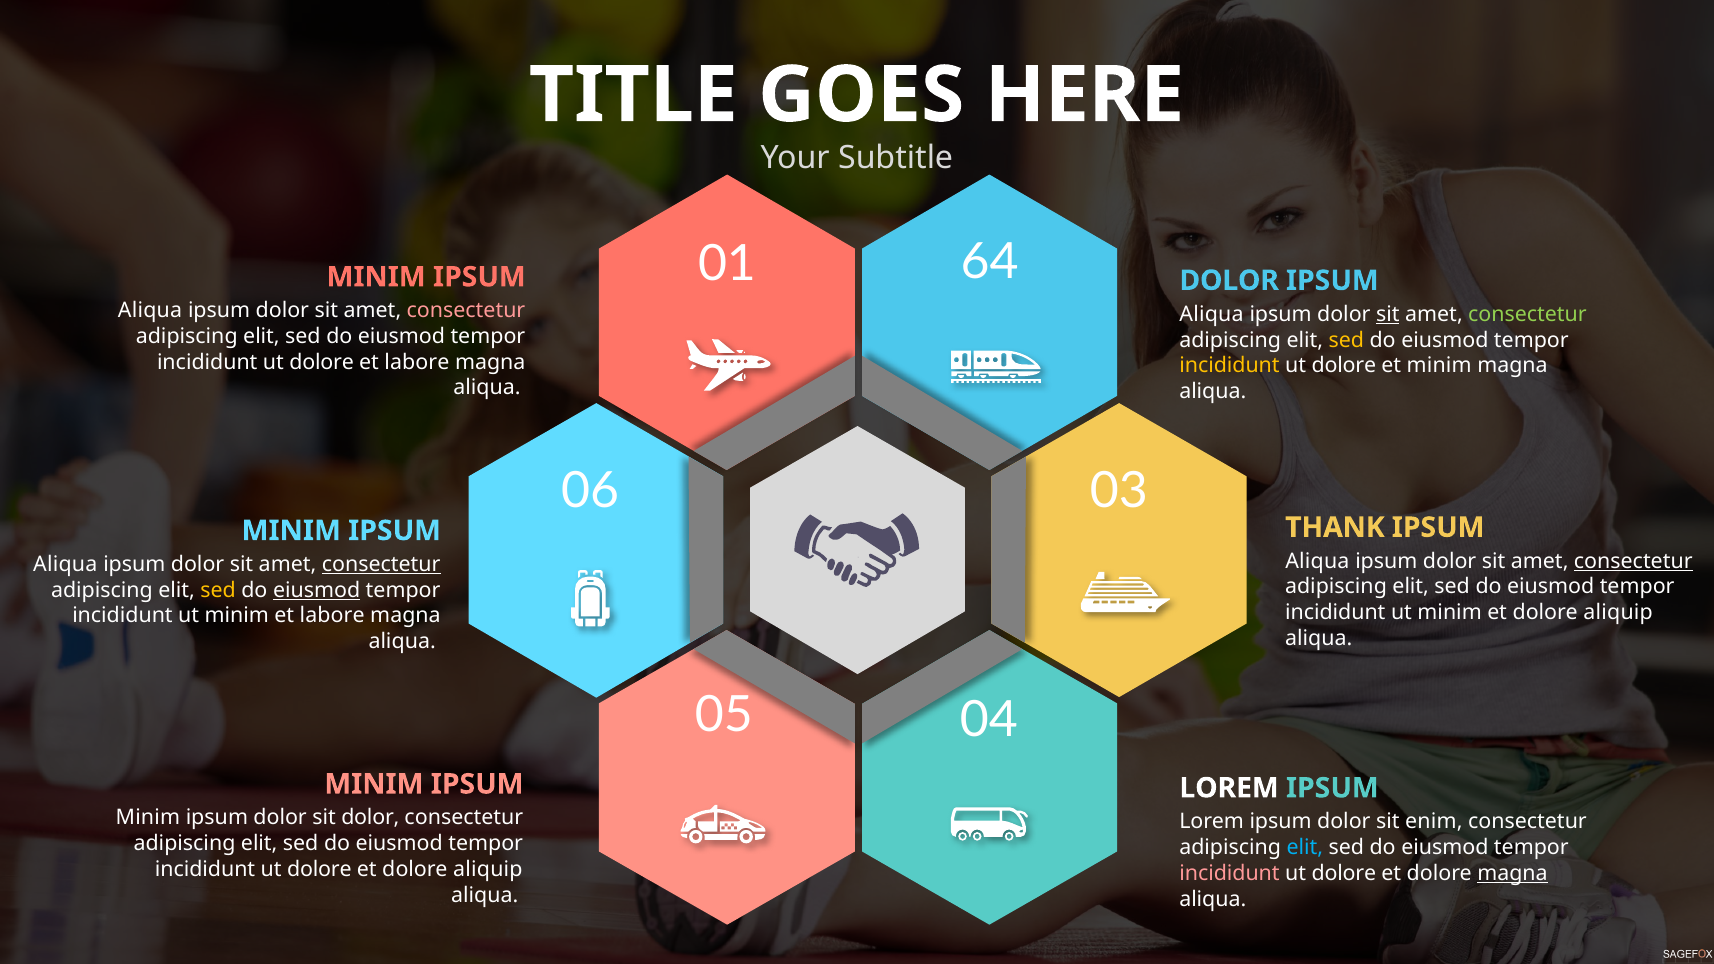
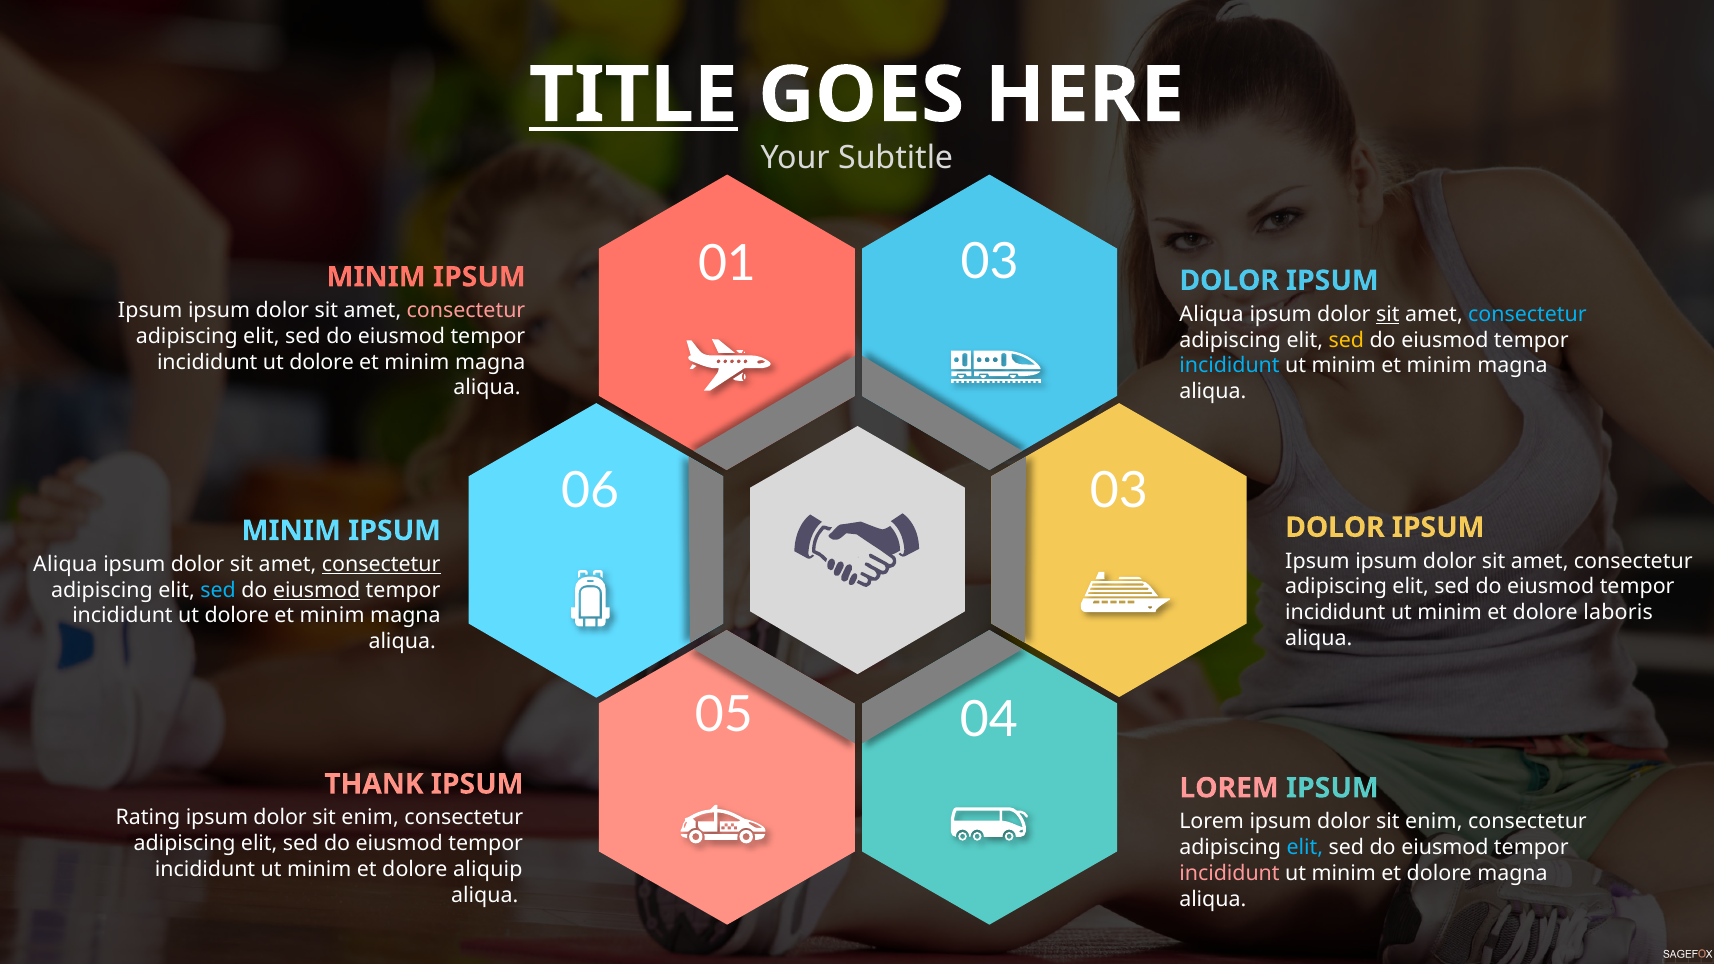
TITLE underline: none -> present (633, 95)
01 64: 64 -> 03 (990, 262)
Aliqua: Aliqua -> Ipsum (150, 311)
consectetur colour: light green -> light blue (1527, 314)
labore: labore -> minim (417, 362)
incididunt colour: yellow -> light blue (1230, 366)
dolore: dolore -> minim (1344, 366)
THANK: THANK -> DOLOR (1335, 528)
Aliqua: Aliqua -> Ipsum (1317, 561)
consectetur underline: present -> none (1633, 561)
sed colour: yellow -> light blue (218, 590)
aliquip: aliquip -> laboris (1618, 613)
minim: minim -> dolore (237, 616)
labore: labore -> minim (332, 616)
MINIM: MINIM -> THANK (374, 784)
LOREM colour: white -> pink (1229, 788)
Minim: Minim -> Rating (148, 818)
dolor: dolor -> enim (370, 818)
dolore: dolore -> minim (319, 869)
dolore: dolore -> minim (1344, 873)
magna underline: present -> none (1512, 873)
